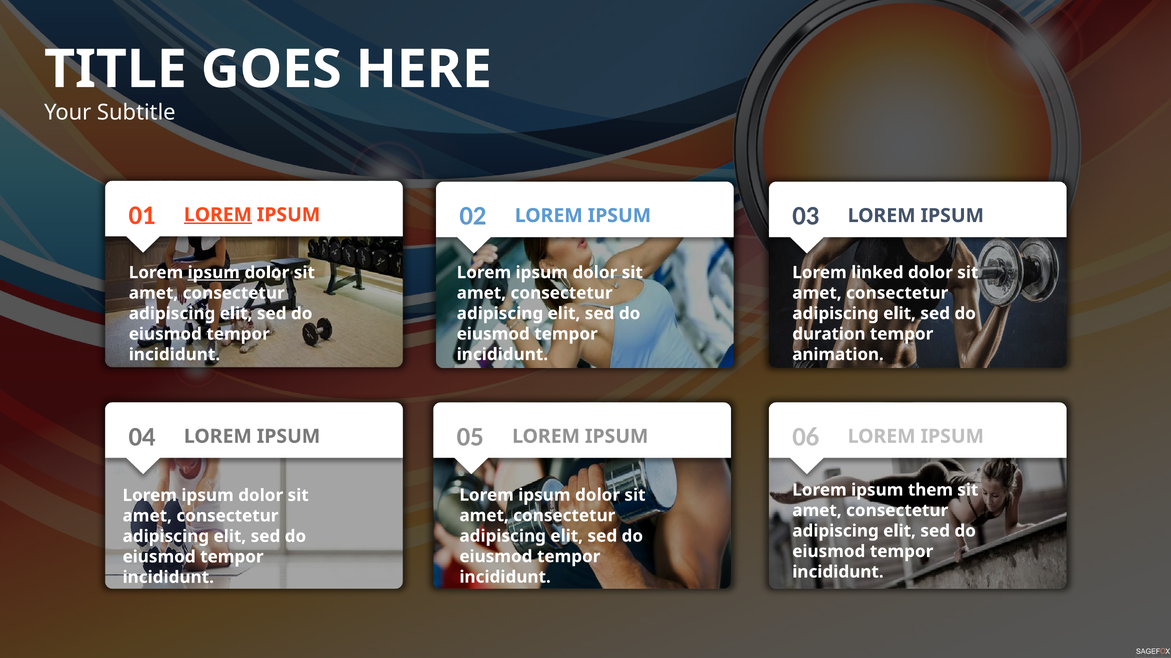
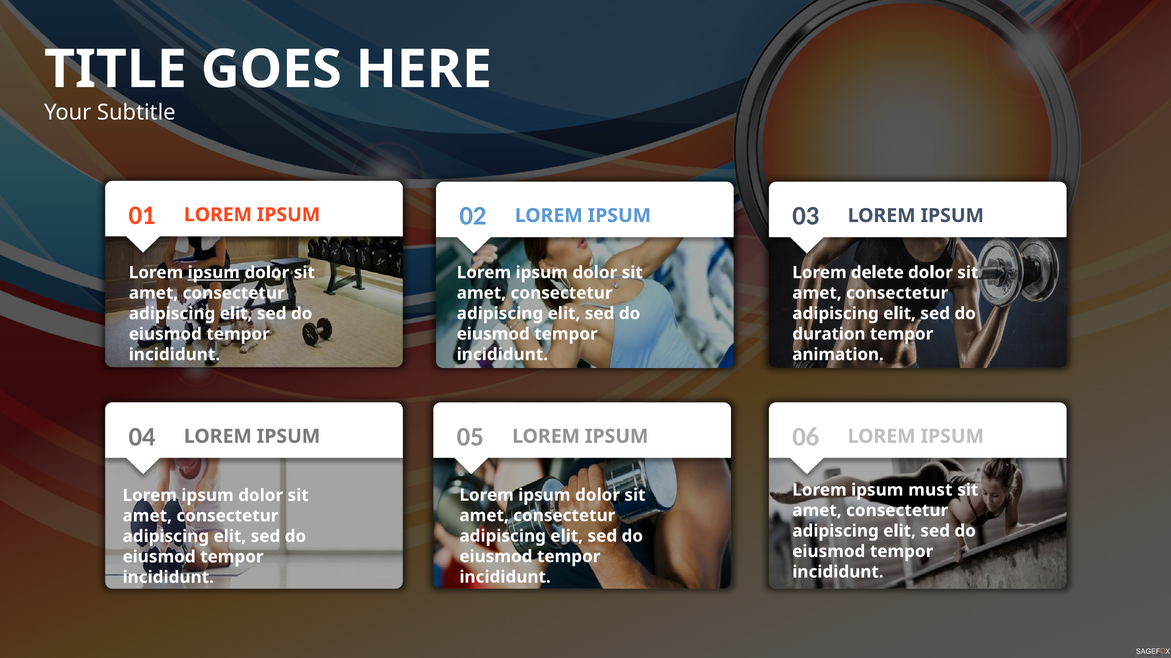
LOREM underline: present -> none (218, 215)
linked: linked -> delete (877, 273)
them: them -> must (930, 490)
